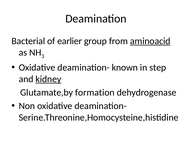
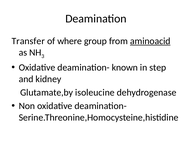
Bacterial: Bacterial -> Transfer (28, 41)
earlier: earlier -> where (70, 41)
kidney underline: present -> none (48, 79)
formation: formation -> isoleucine (95, 92)
